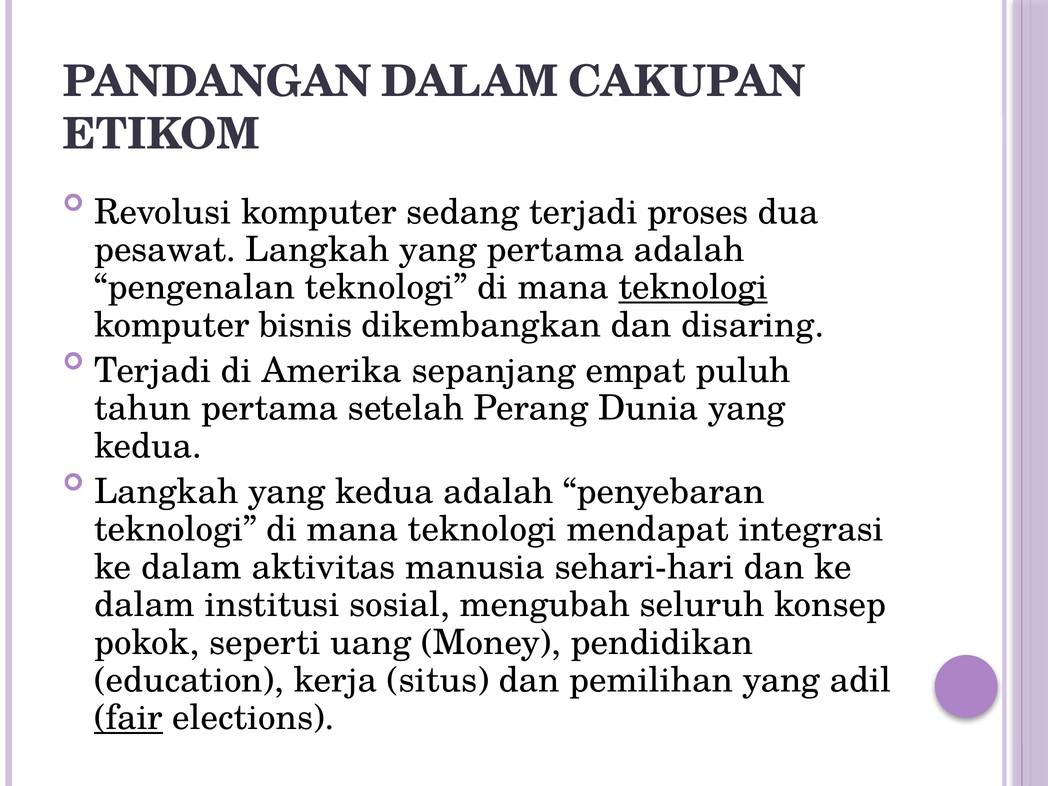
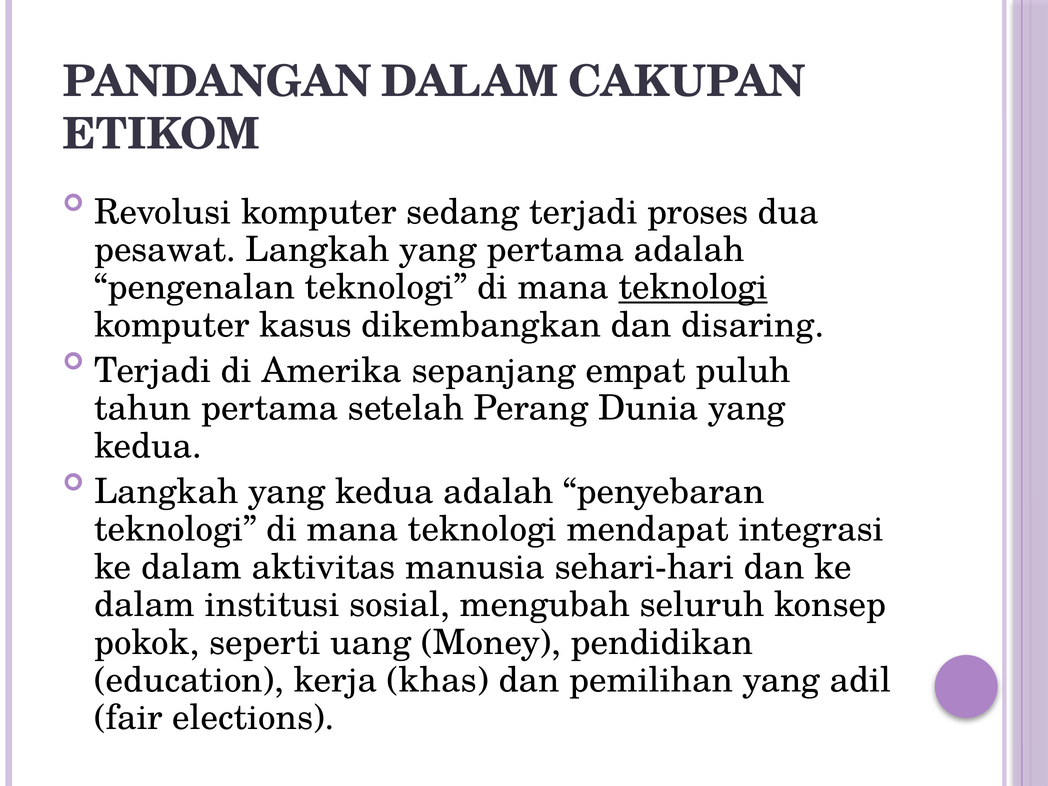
bisnis: bisnis -> kasus (306, 325)
situs: situs -> khas (438, 680)
fair underline: present -> none (129, 718)
